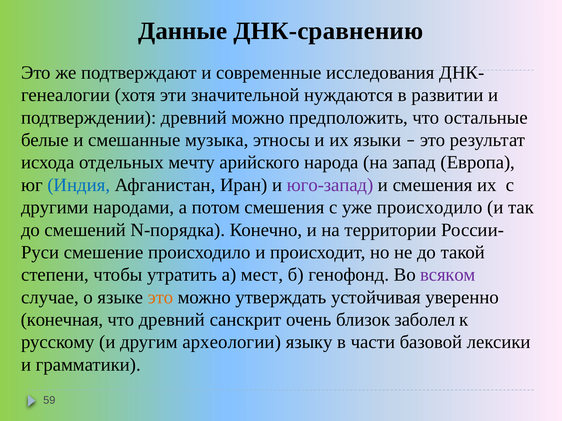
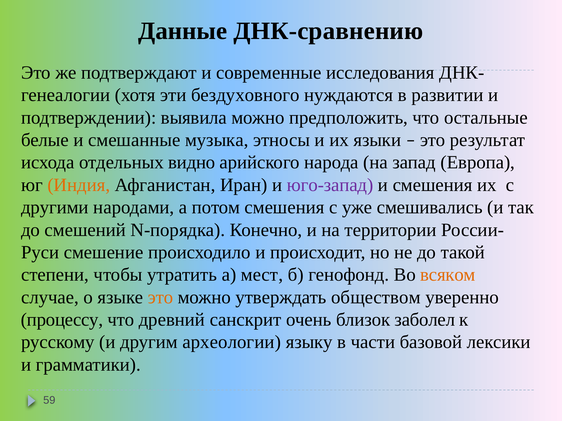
значительной: значительной -> бездуховного (245, 95)
подтверждении древний: древний -> выявила (194, 118)
мечту: мечту -> видно (192, 163)
Индия colour: blue -> orange (79, 185)
уже происходило: происходило -> смешивались (430, 208)
всяком colour: purple -> orange (448, 275)
устойчивая: устойчивая -> обществом (376, 298)
конечная: конечная -> процессу (62, 320)
